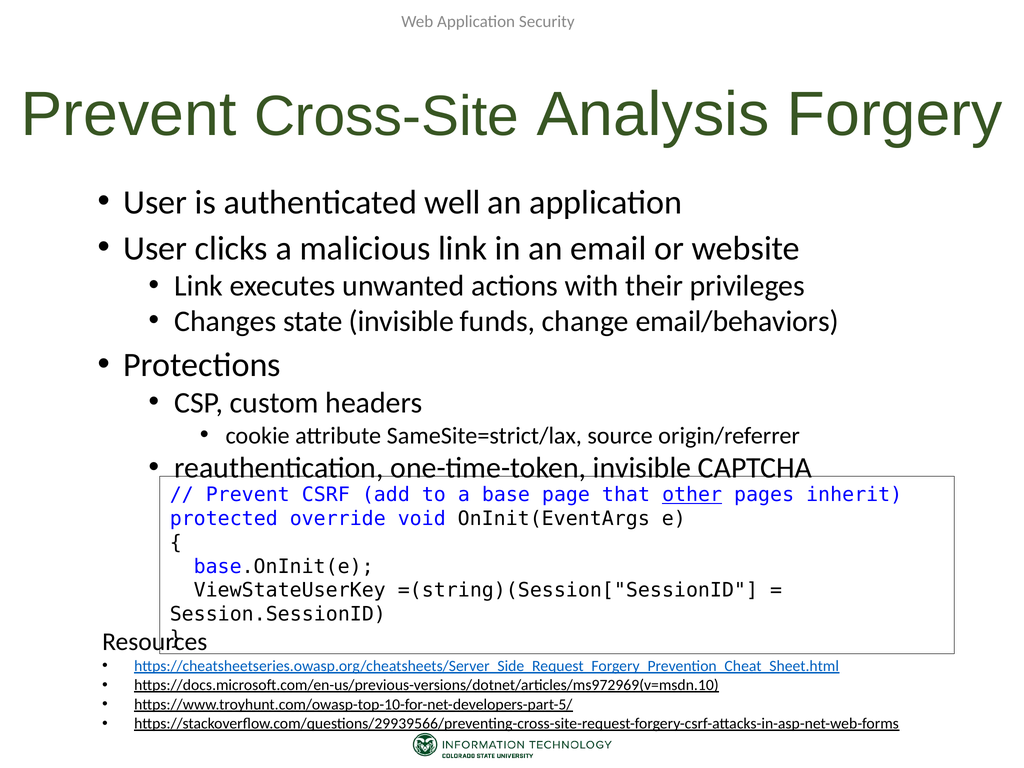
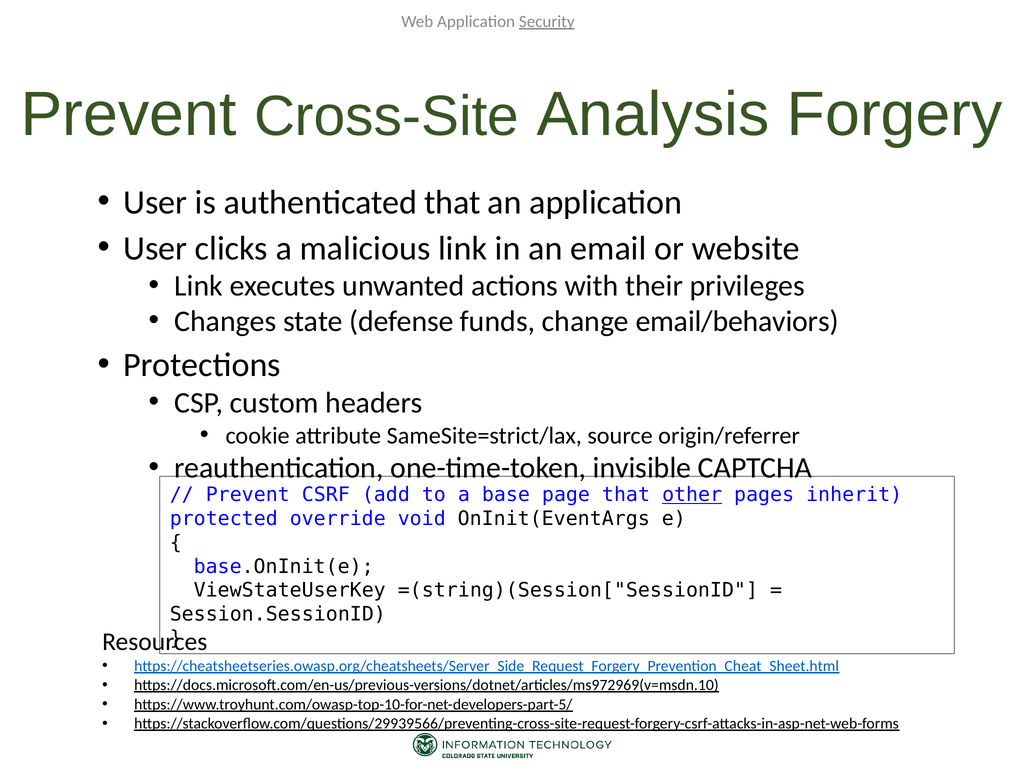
Security underline: none -> present (547, 21)
authenticated well: well -> that (452, 202)
state invisible: invisible -> defense (401, 321)
